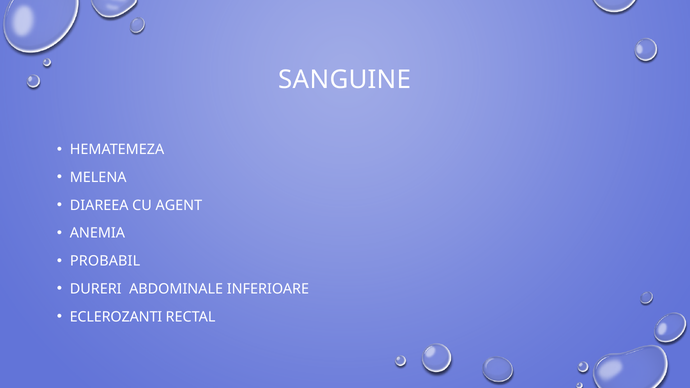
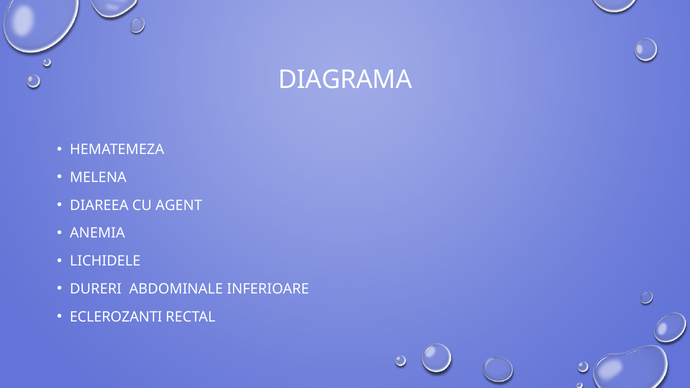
SANGUINE: SANGUINE -> DIAGRAMA (345, 80)
PROBABIL: PROBABIL -> LICHIDELE (105, 261)
